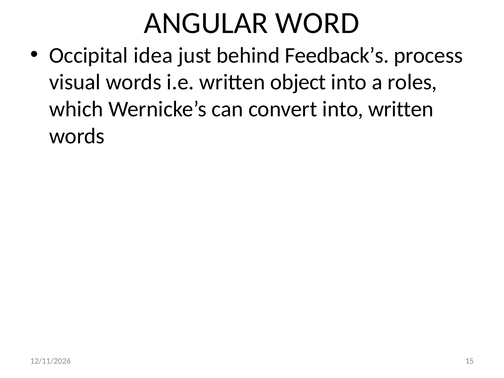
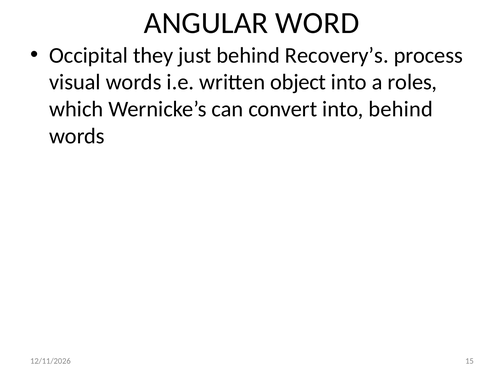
idea: idea -> they (153, 55)
Feedback’s: Feedback’s -> Recovery’s (337, 55)
into written: written -> behind (401, 109)
